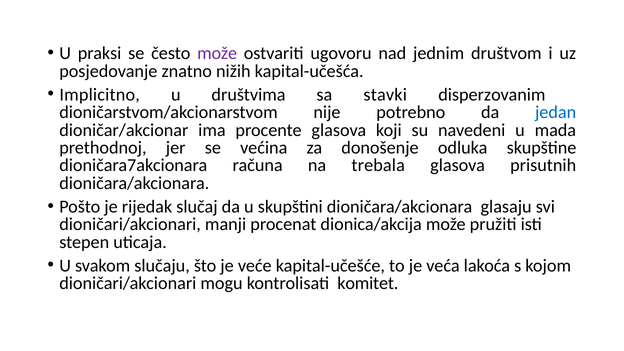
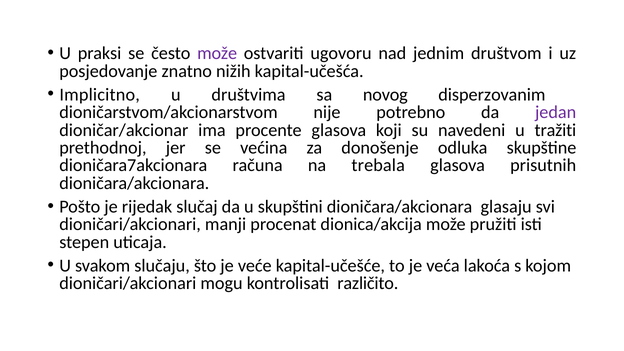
stavki: stavki -> novog (385, 95)
jedan colour: blue -> purple (556, 112)
mada: mada -> tražiti (555, 130)
komitet: komitet -> različito (368, 283)
